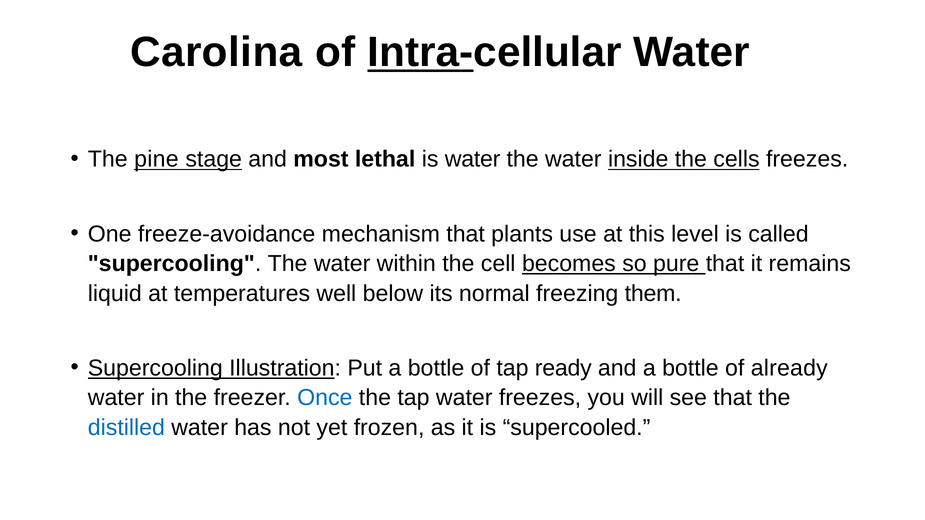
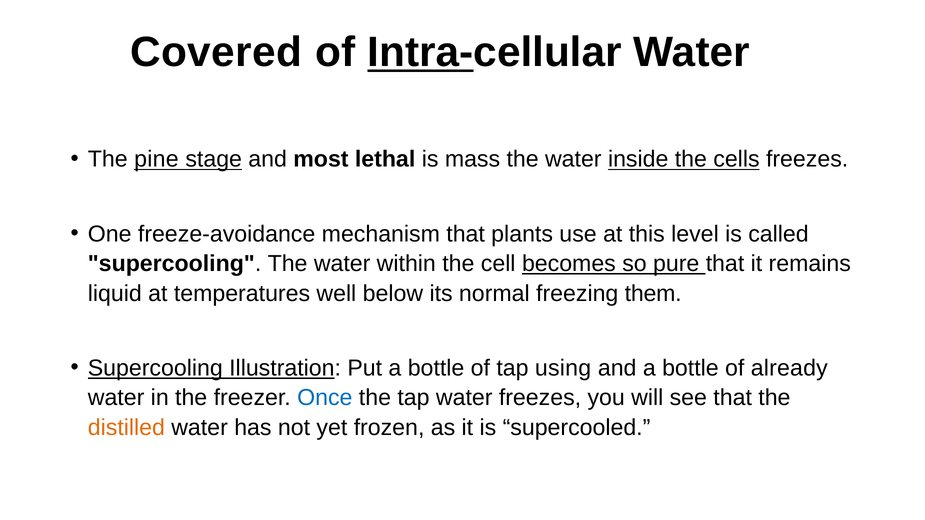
Carolina: Carolina -> Covered (216, 52)
is water: water -> mass (472, 159)
ready: ready -> using (563, 368)
distilled colour: blue -> orange (126, 428)
